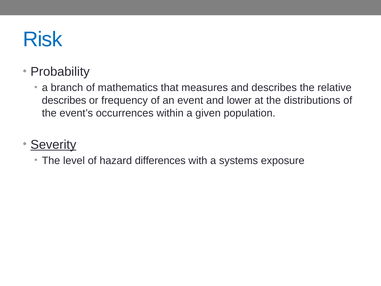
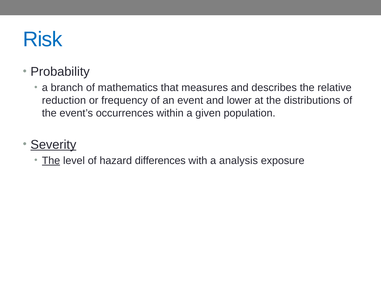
describes: describes -> reduction (64, 100)
The underline: none -> present (51, 160)
systems: systems -> analysis (238, 160)
